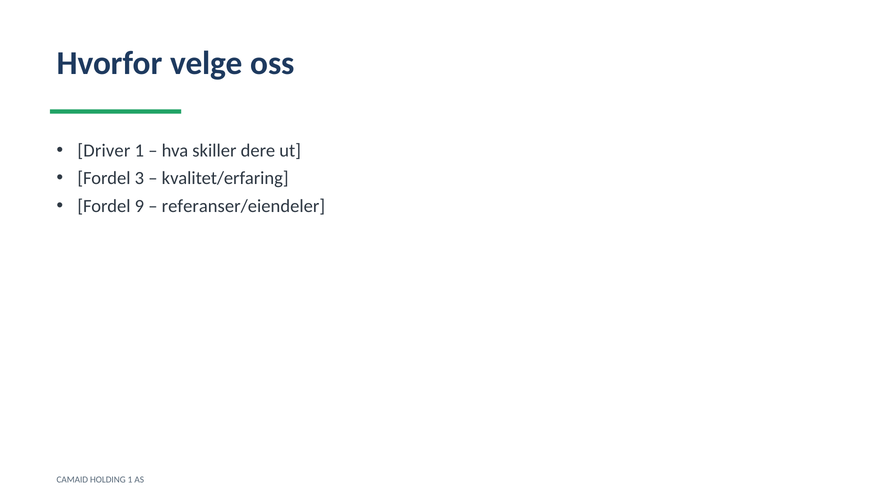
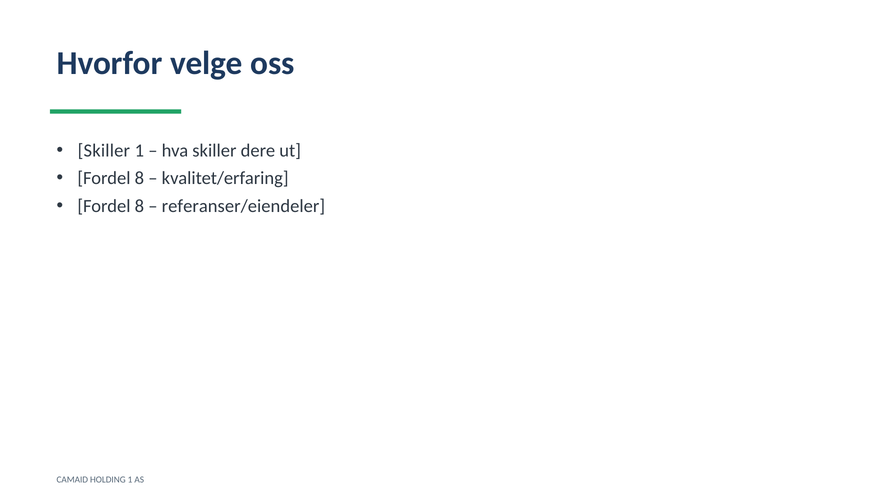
Driver: Driver -> Skiller (104, 151)
3: 3 -> 8 (139, 178)
9: 9 -> 8 (139, 206)
